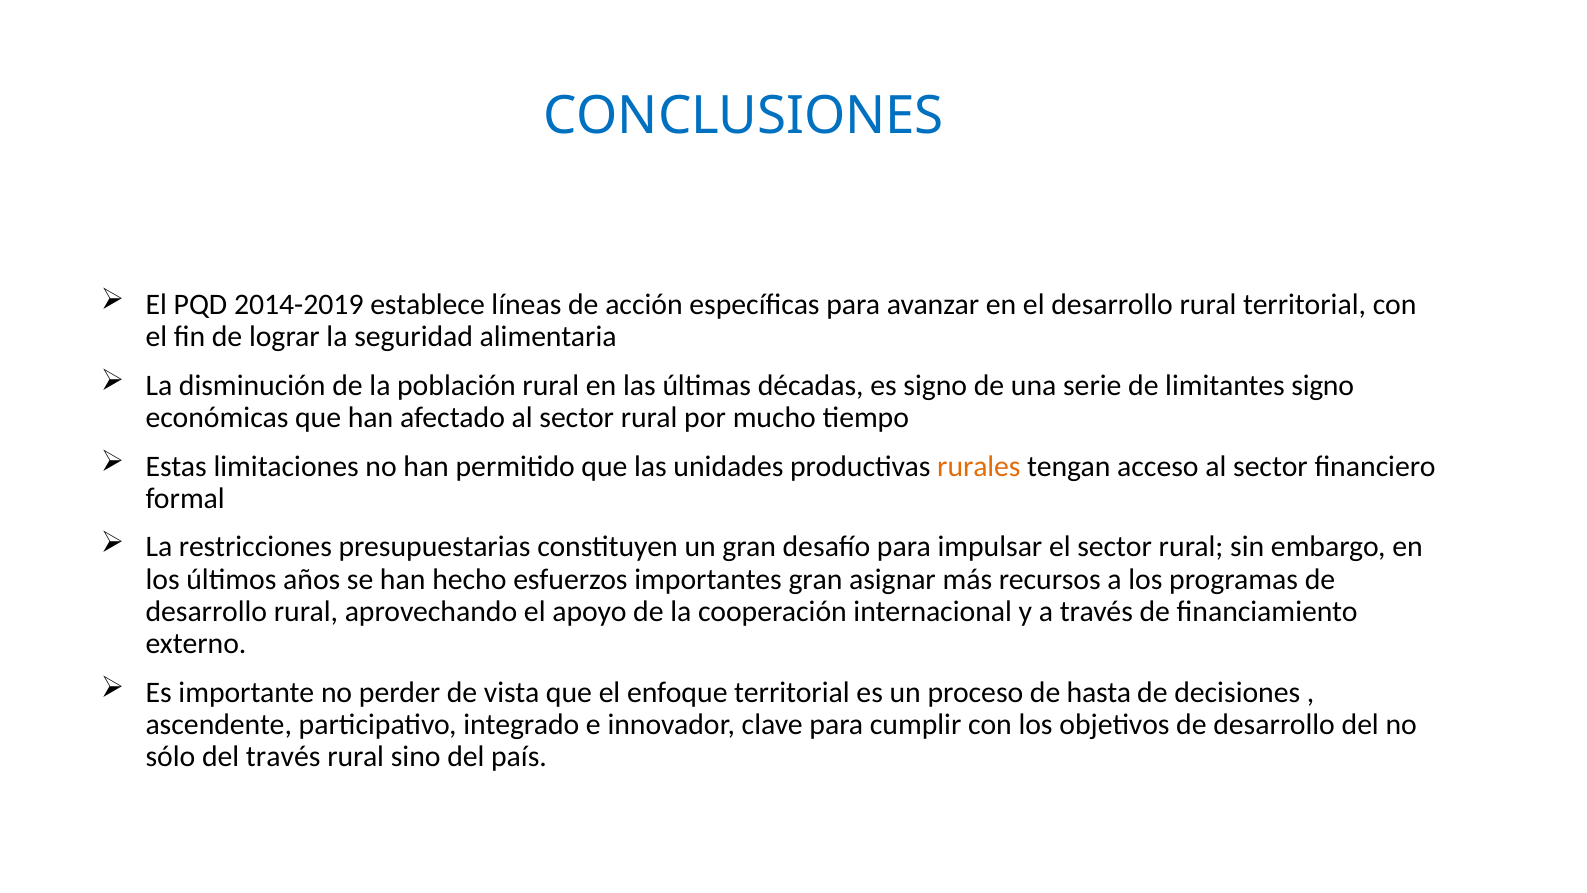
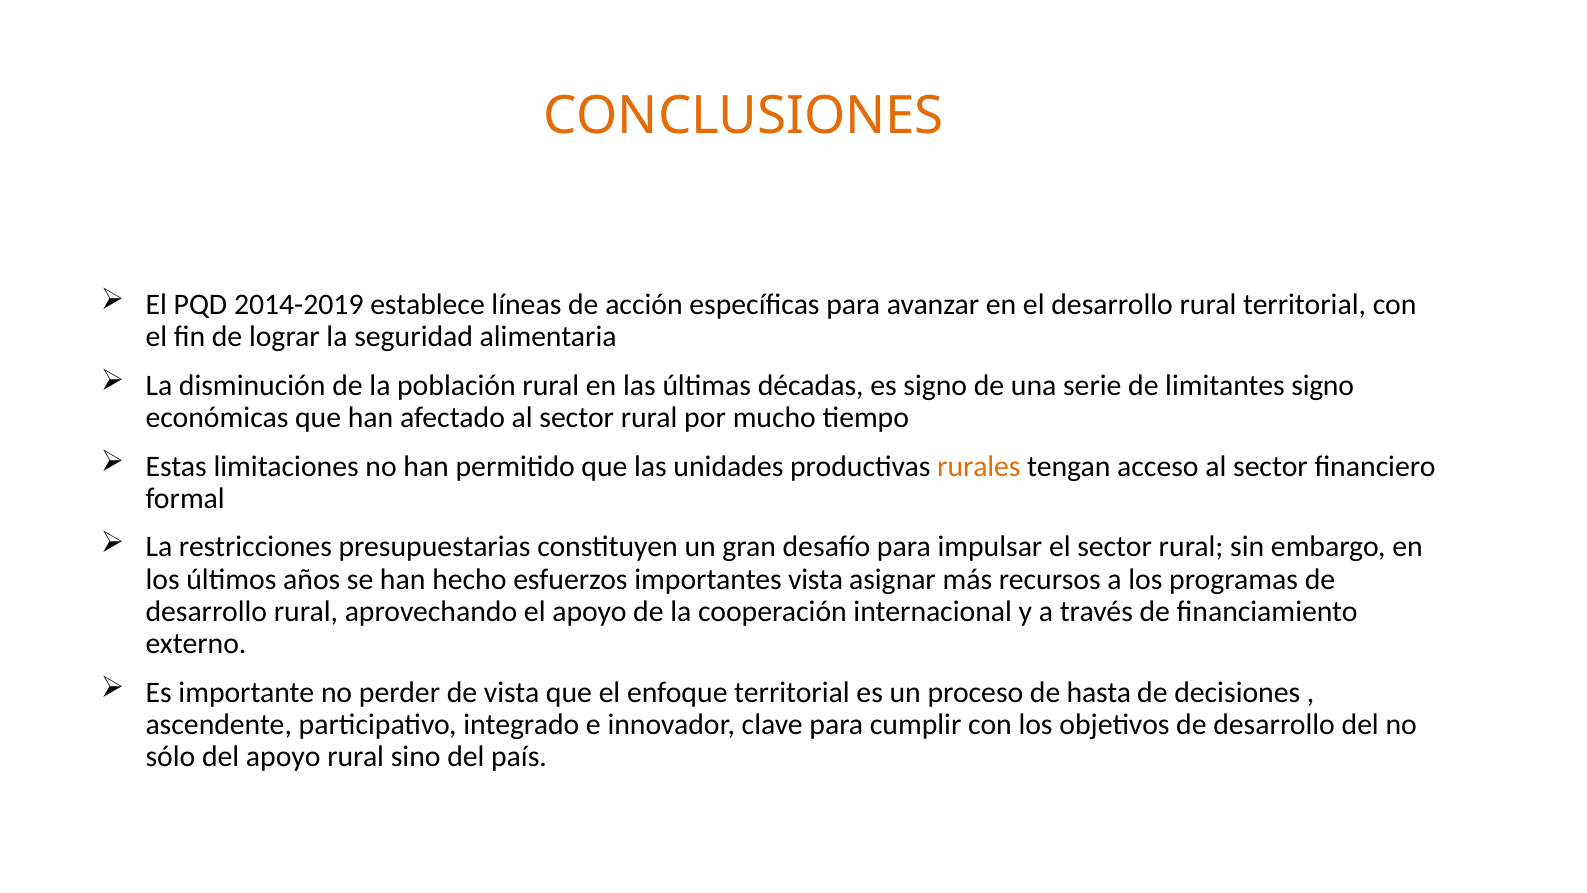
CONCLUSIONES colour: blue -> orange (744, 116)
importantes gran: gran -> vista (816, 579)
del través: través -> apoyo (283, 756)
